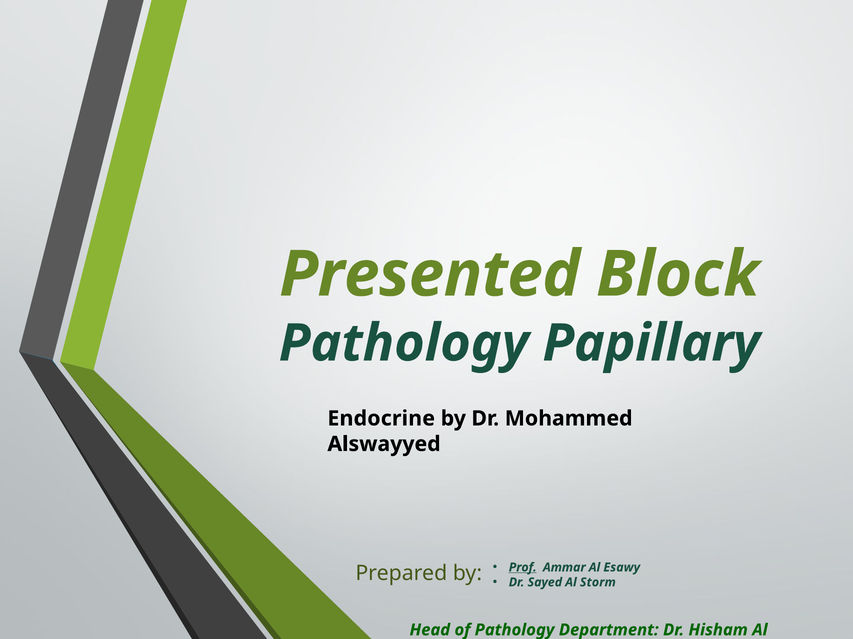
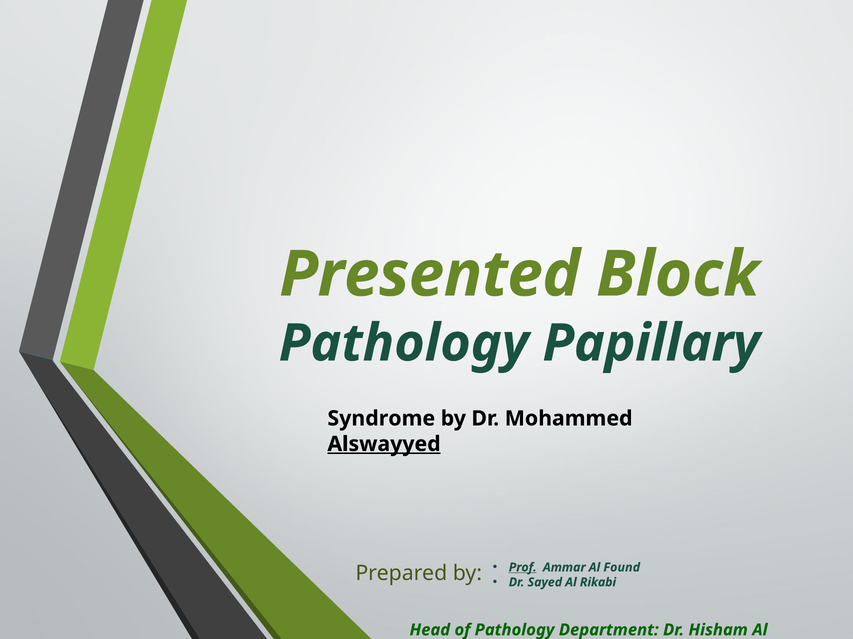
Endocrine: Endocrine -> Syndrome (381, 419)
Alswayyed underline: none -> present (384, 445)
Esawy: Esawy -> Found (622, 568)
Storm: Storm -> Rikabi (598, 583)
